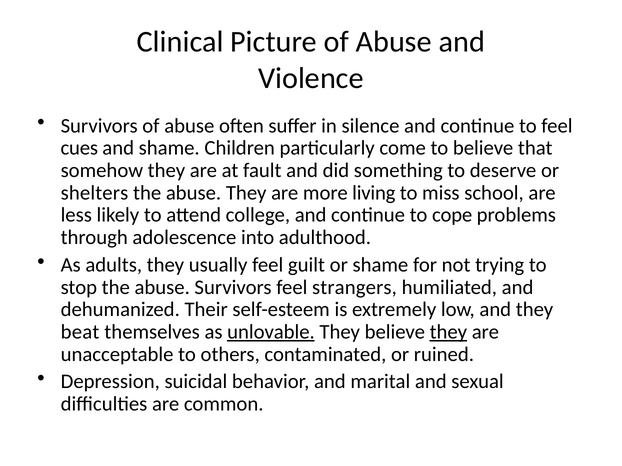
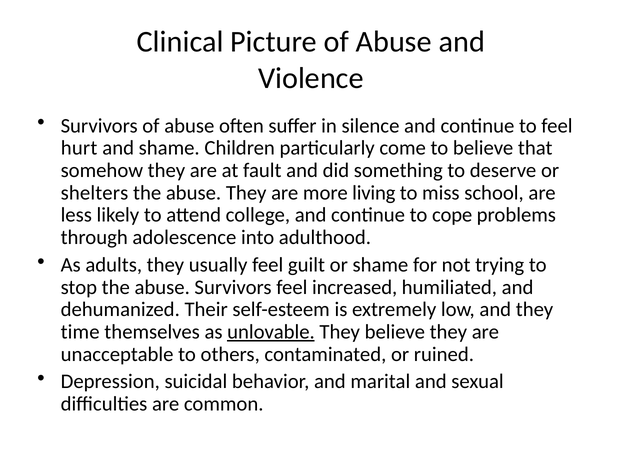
cues: cues -> hurt (79, 148)
strangers: strangers -> increased (355, 288)
beat: beat -> time (80, 332)
they underline: present -> none (448, 332)
